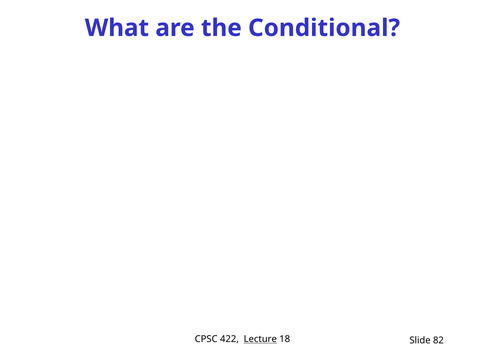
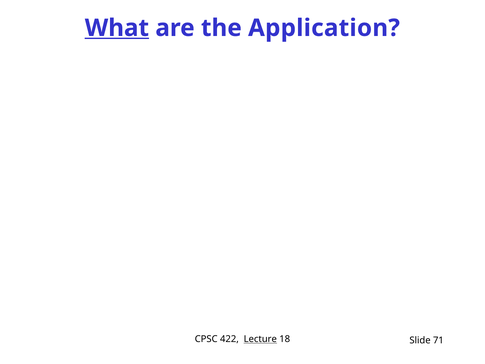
What underline: none -> present (117, 28)
Conditional: Conditional -> Application (324, 28)
82: 82 -> 71 (438, 340)
